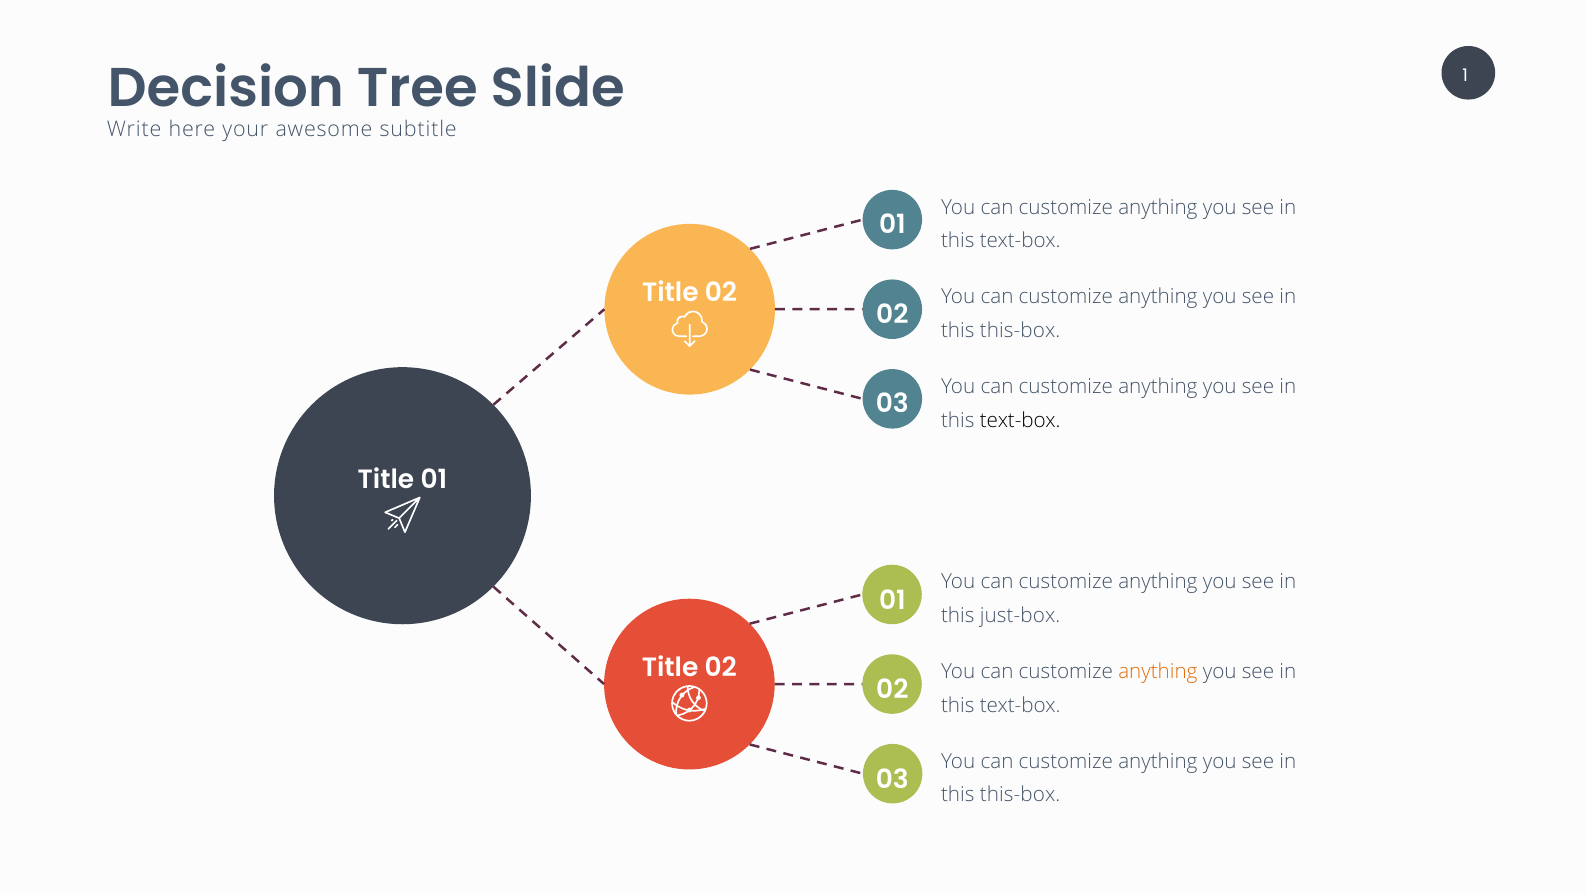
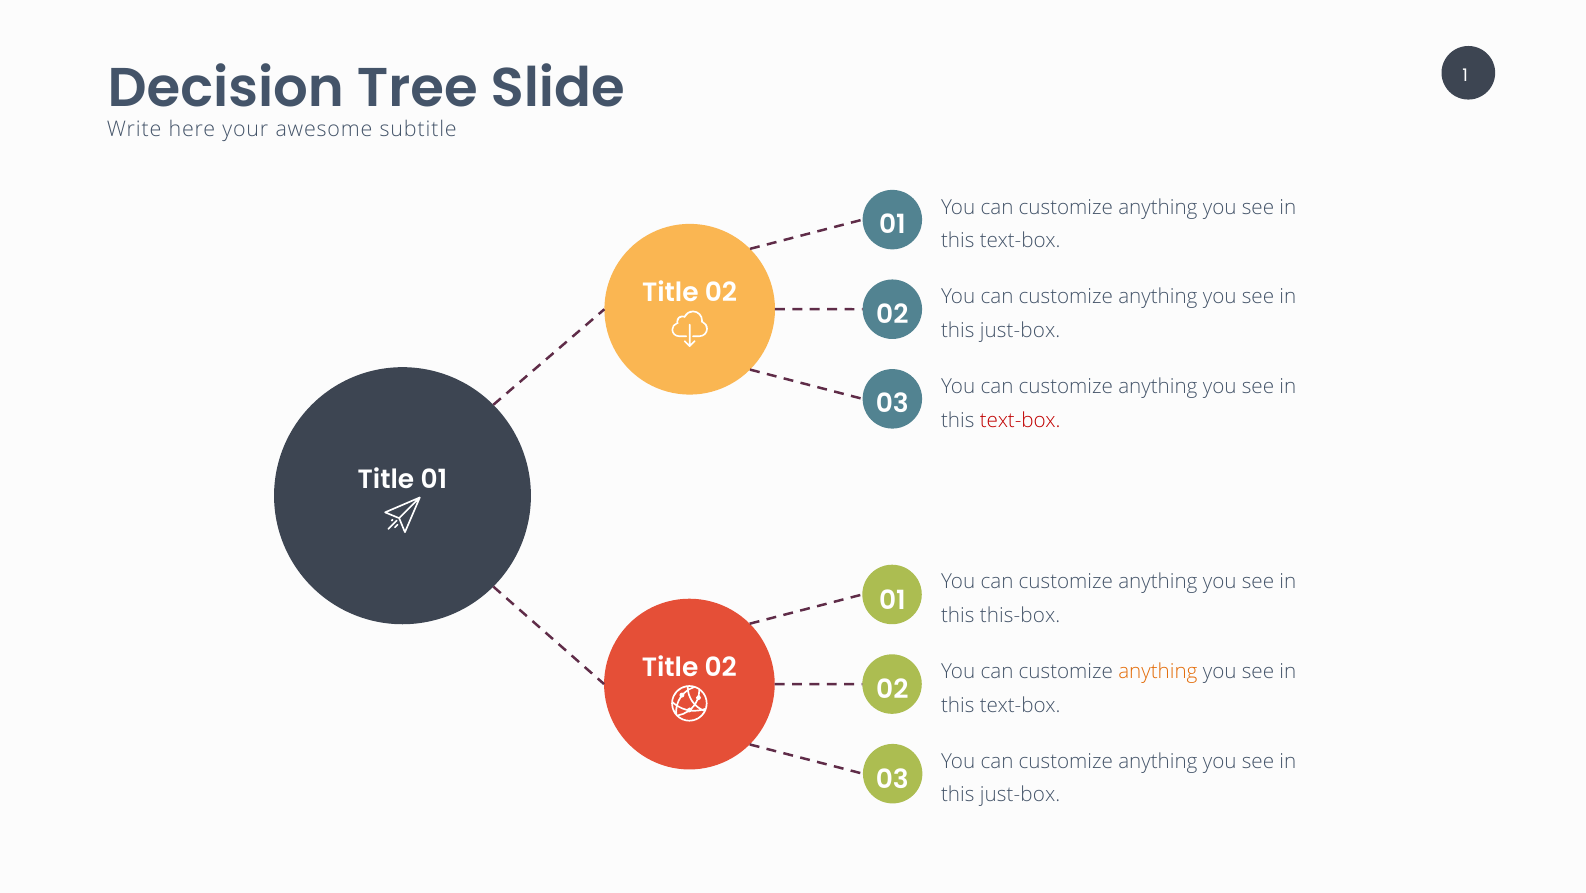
this-box: this-box -> just-box (1020, 330)
text-box colour: black -> red (1020, 420)
just-box: just-box -> this-box (1020, 615)
this-box: this-box -> just-box (1020, 795)
